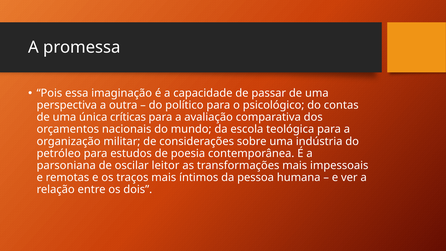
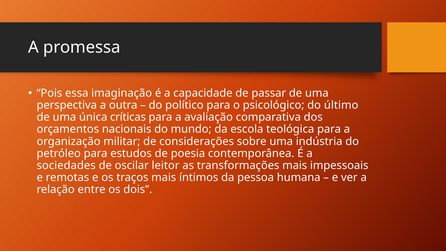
contas: contas -> último (341, 105)
parsoniana: parsoniana -> sociedades (66, 165)
